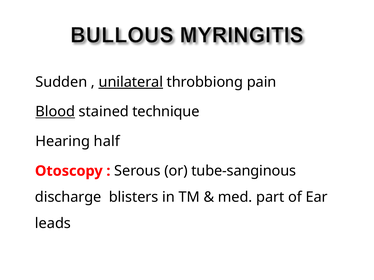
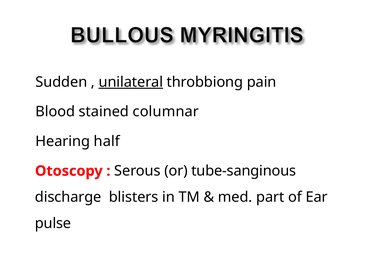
Blood underline: present -> none (55, 112)
technique: technique -> columnar (166, 112)
leads: leads -> pulse (53, 224)
